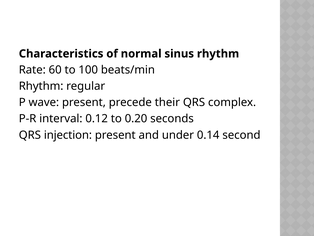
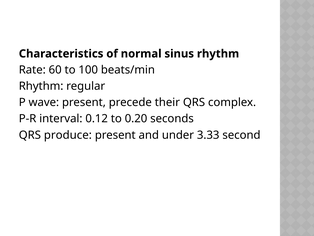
injection: injection -> produce (68, 135)
0.14: 0.14 -> 3.33 (208, 135)
